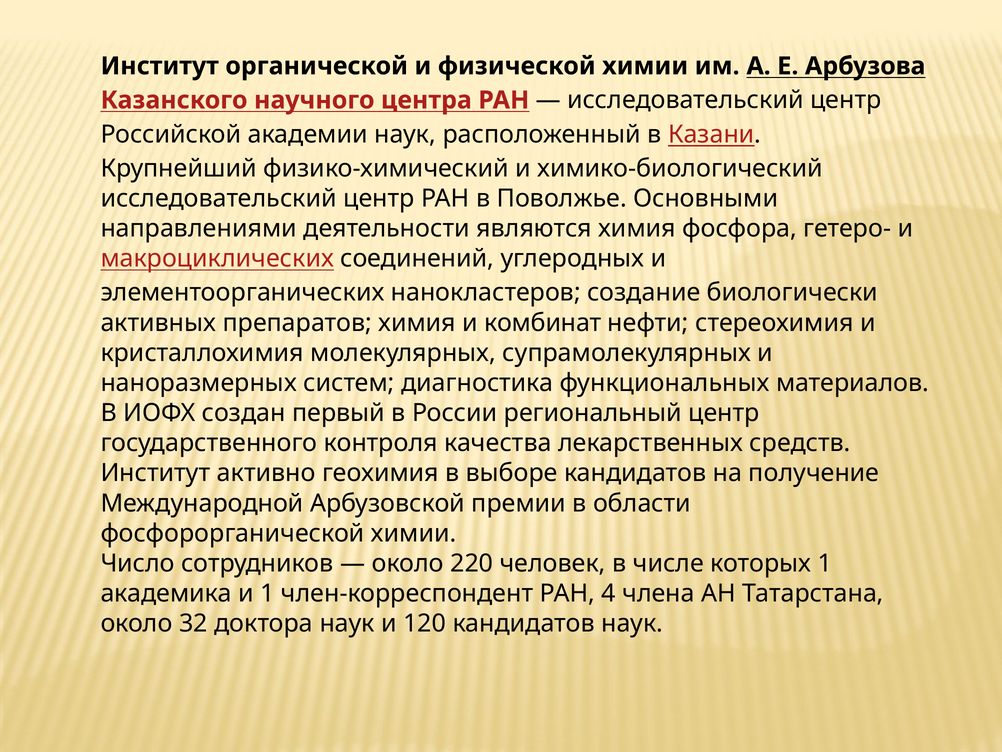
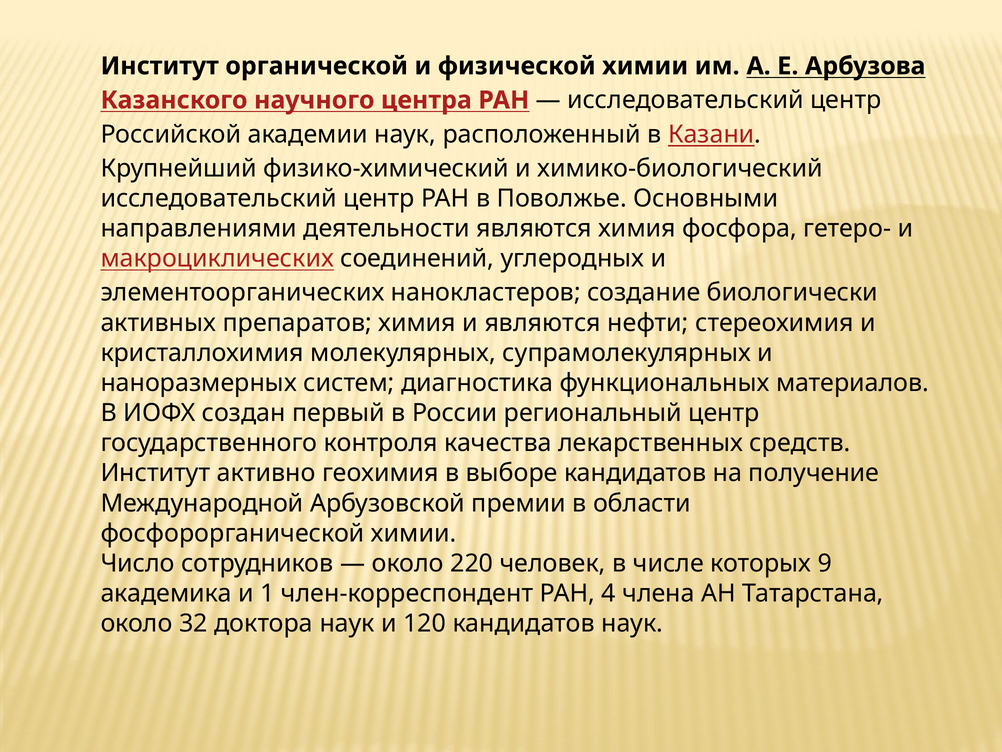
и комбинат: комбинат -> являются (543, 323)
которых 1: 1 -> 9 (825, 563)
